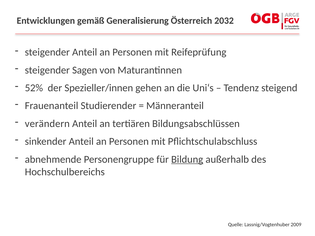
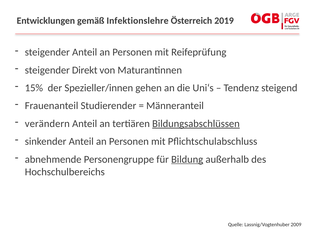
Generalisierung: Generalisierung -> Infektionslehre (138, 21)
2032: 2032 -> 2019 (224, 21)
Sagen: Sagen -> Direkt (85, 70)
52%: 52% -> 15% (34, 88)
Bildungsabschlüssen underline: none -> present (196, 124)
